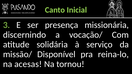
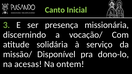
reina-lo: reina-lo -> dono-lo (113, 54)
tornou: tornou -> ontem (70, 64)
